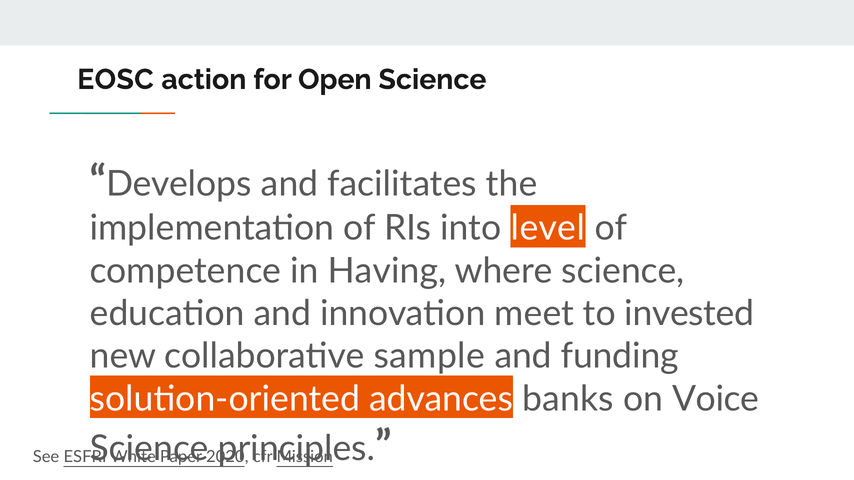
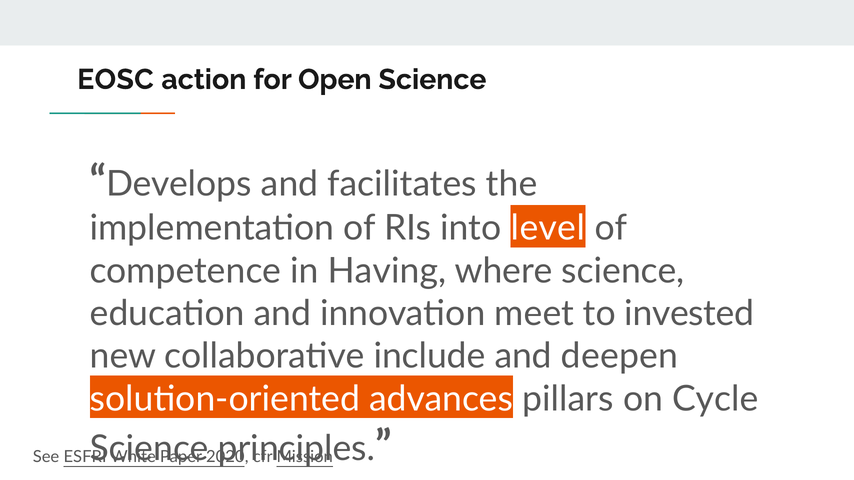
sample: sample -> include (429, 356)
funding: funding -> deepen (620, 356)
banks: banks -> pillars (568, 399)
Voice: Voice -> Cycle (715, 399)
